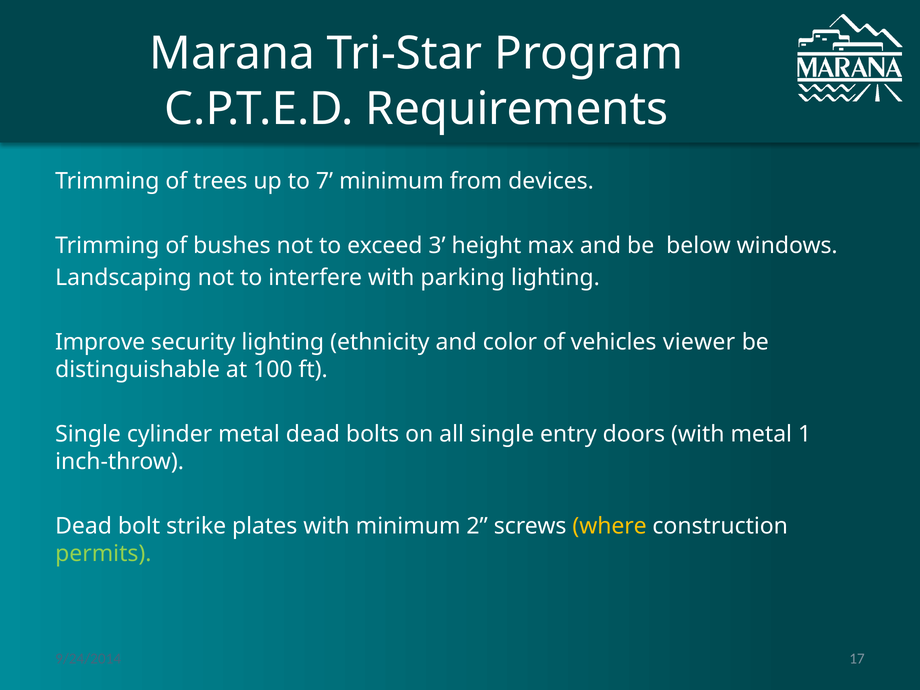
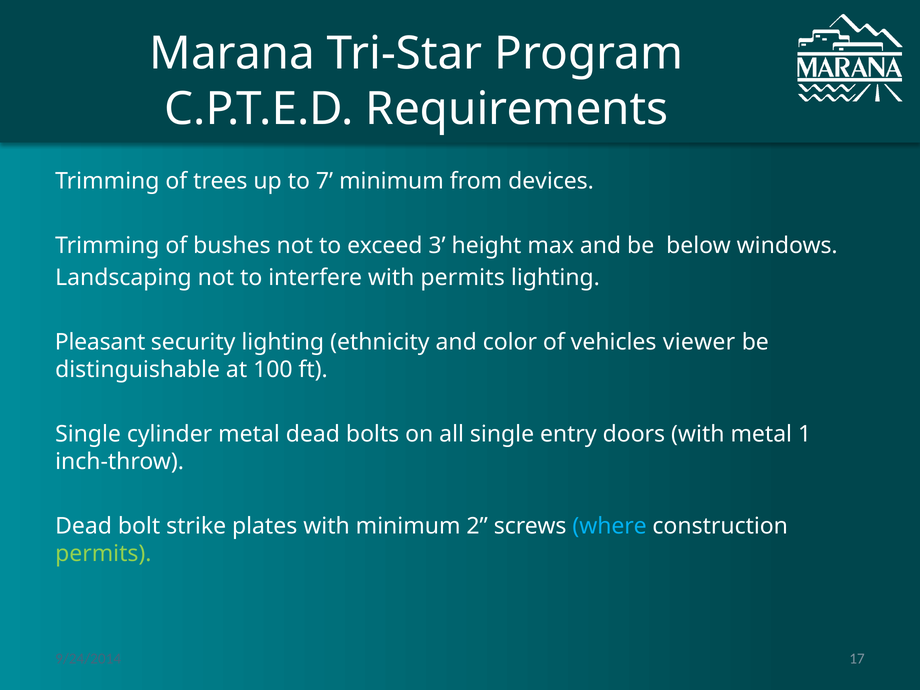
with parking: parking -> permits (463, 278)
Improve: Improve -> Pleasant (100, 342)
where colour: yellow -> light blue (610, 526)
